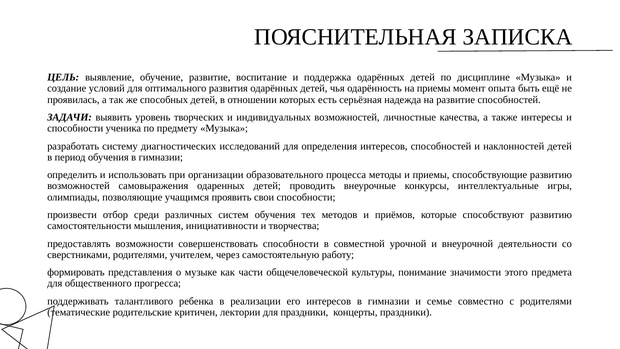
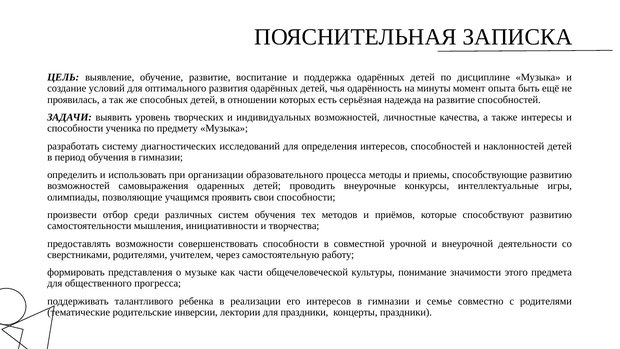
на приемы: приемы -> минуты (434, 88)
критичен: критичен -> инверсии (196, 312)
